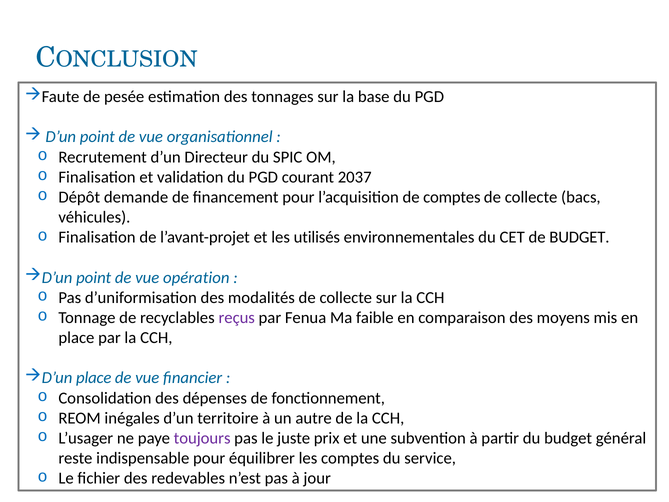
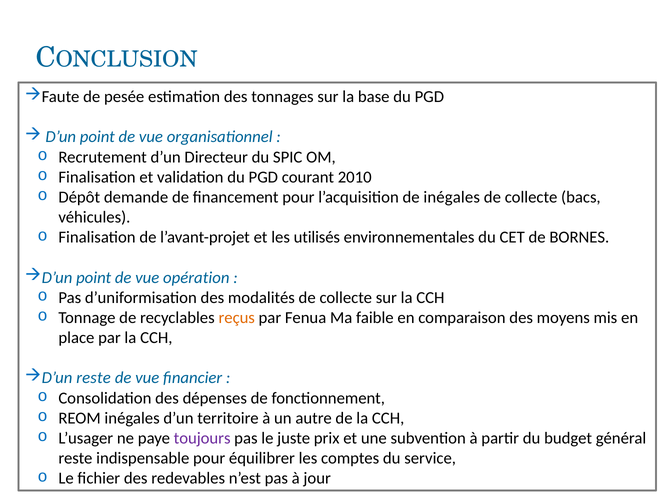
2037: 2037 -> 2010 (355, 177)
de comptes: comptes -> inégales (452, 197)
de BUDGET: BUDGET -> BORNES (579, 237)
reçus colour: purple -> orange (237, 318)
D’un place: place -> reste (94, 378)
